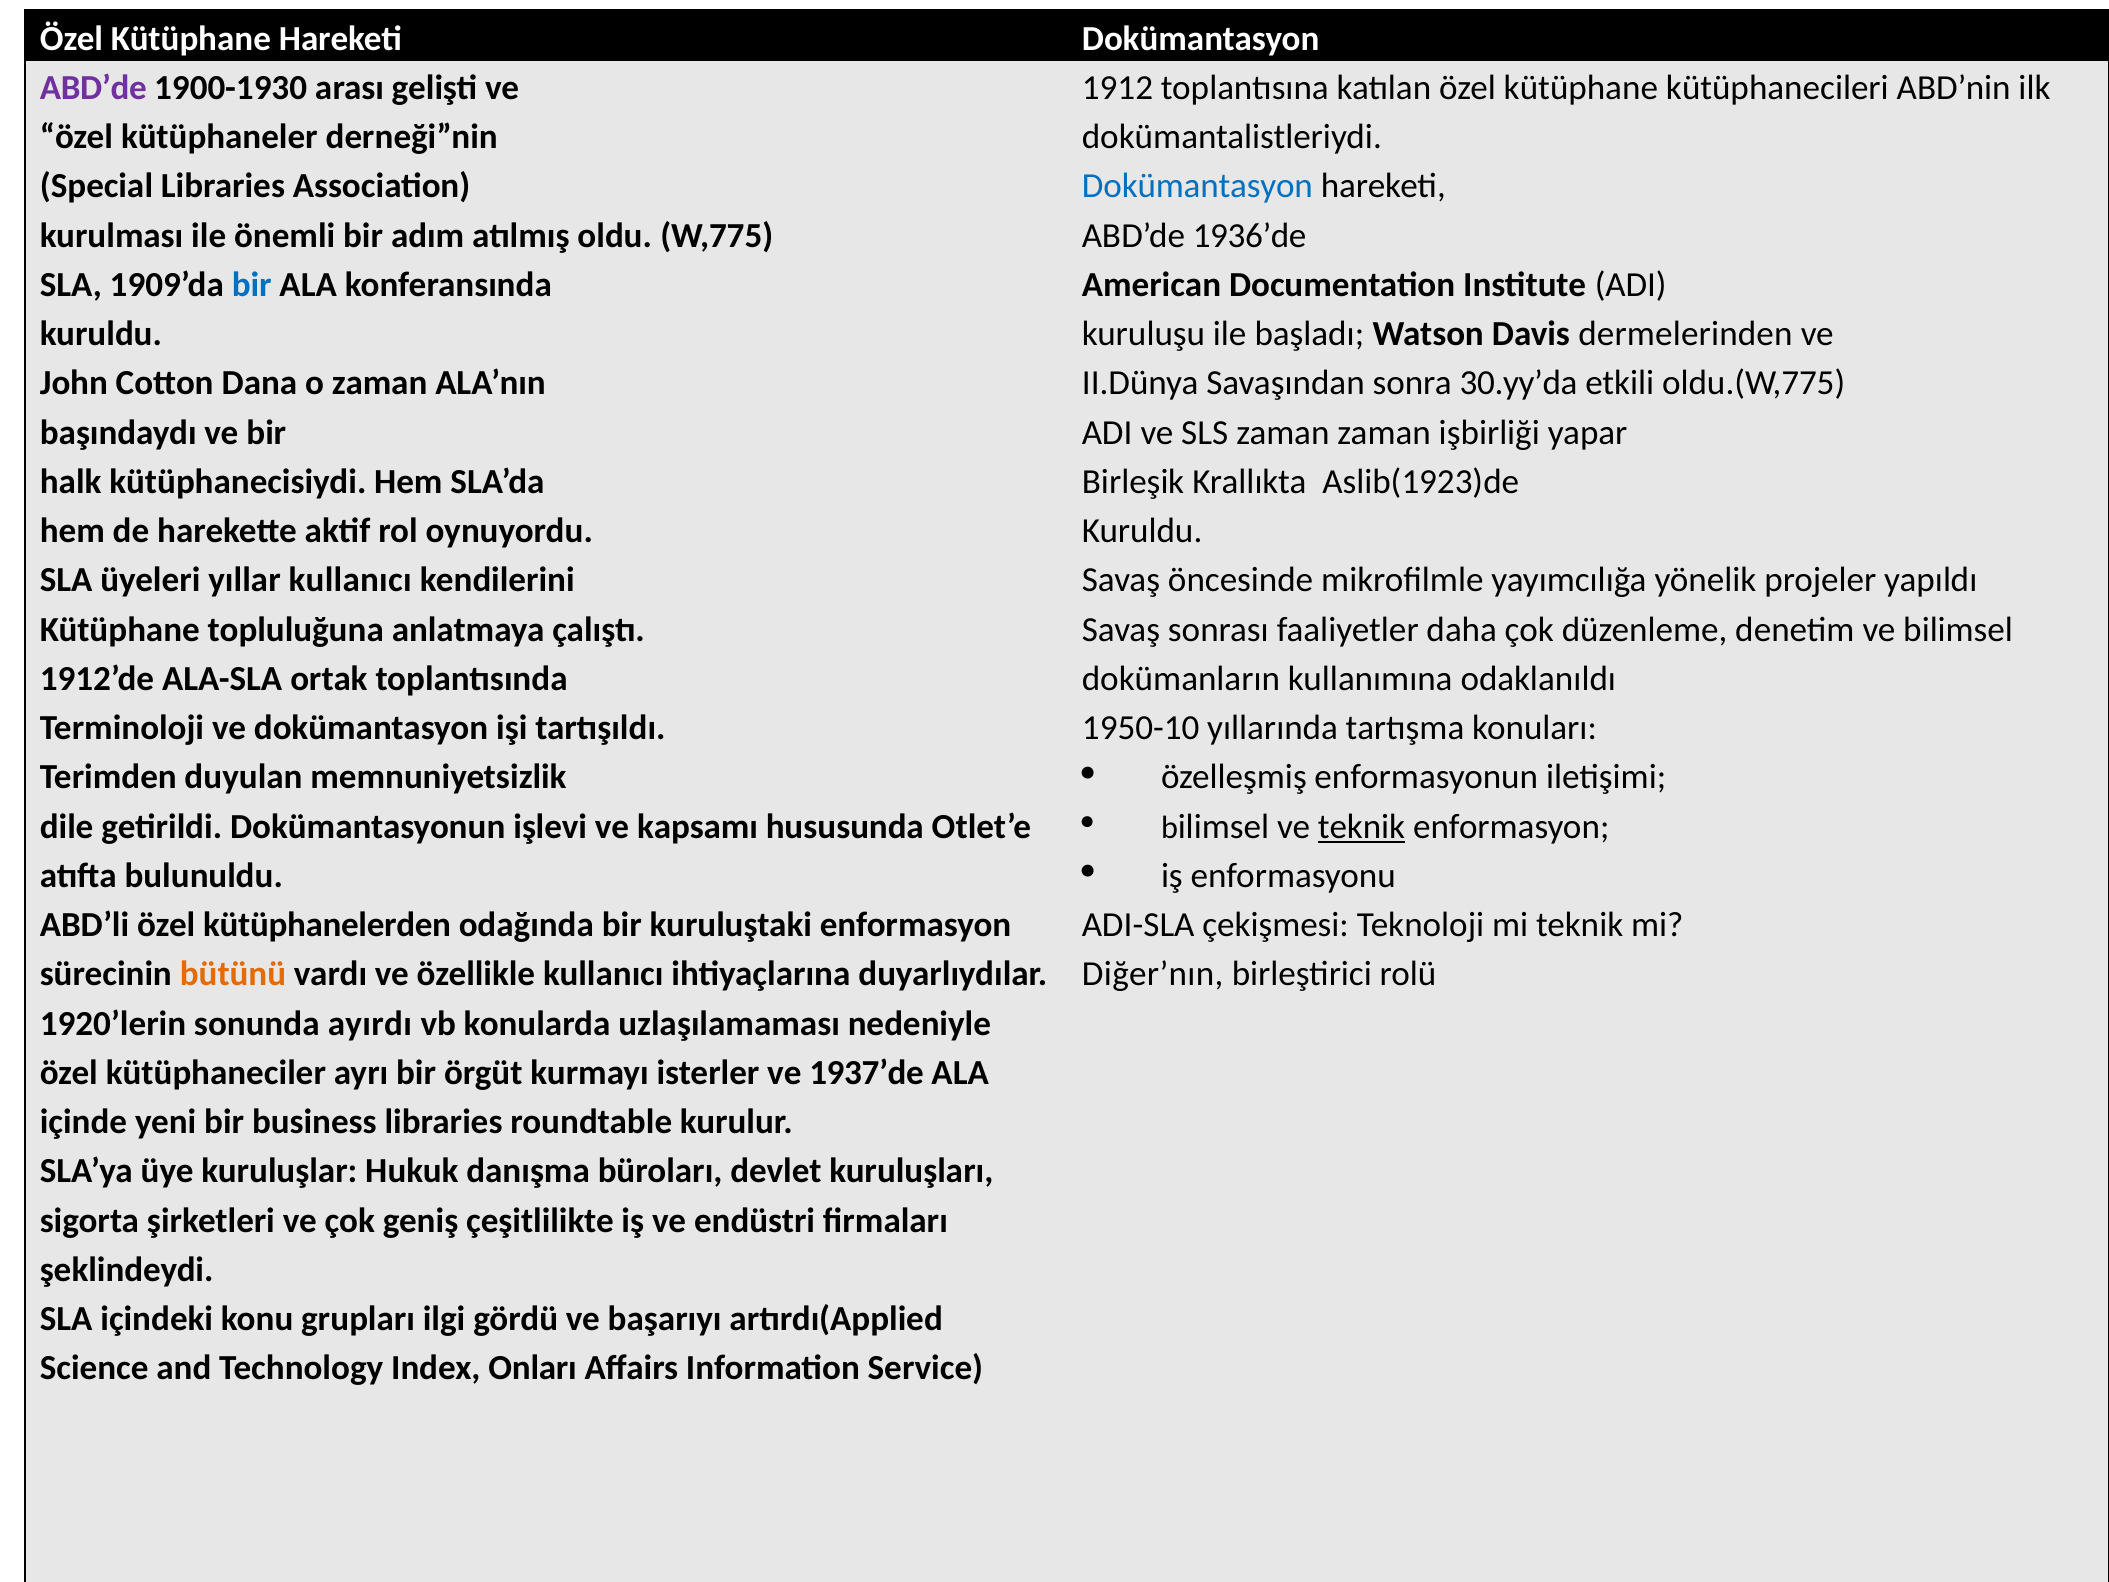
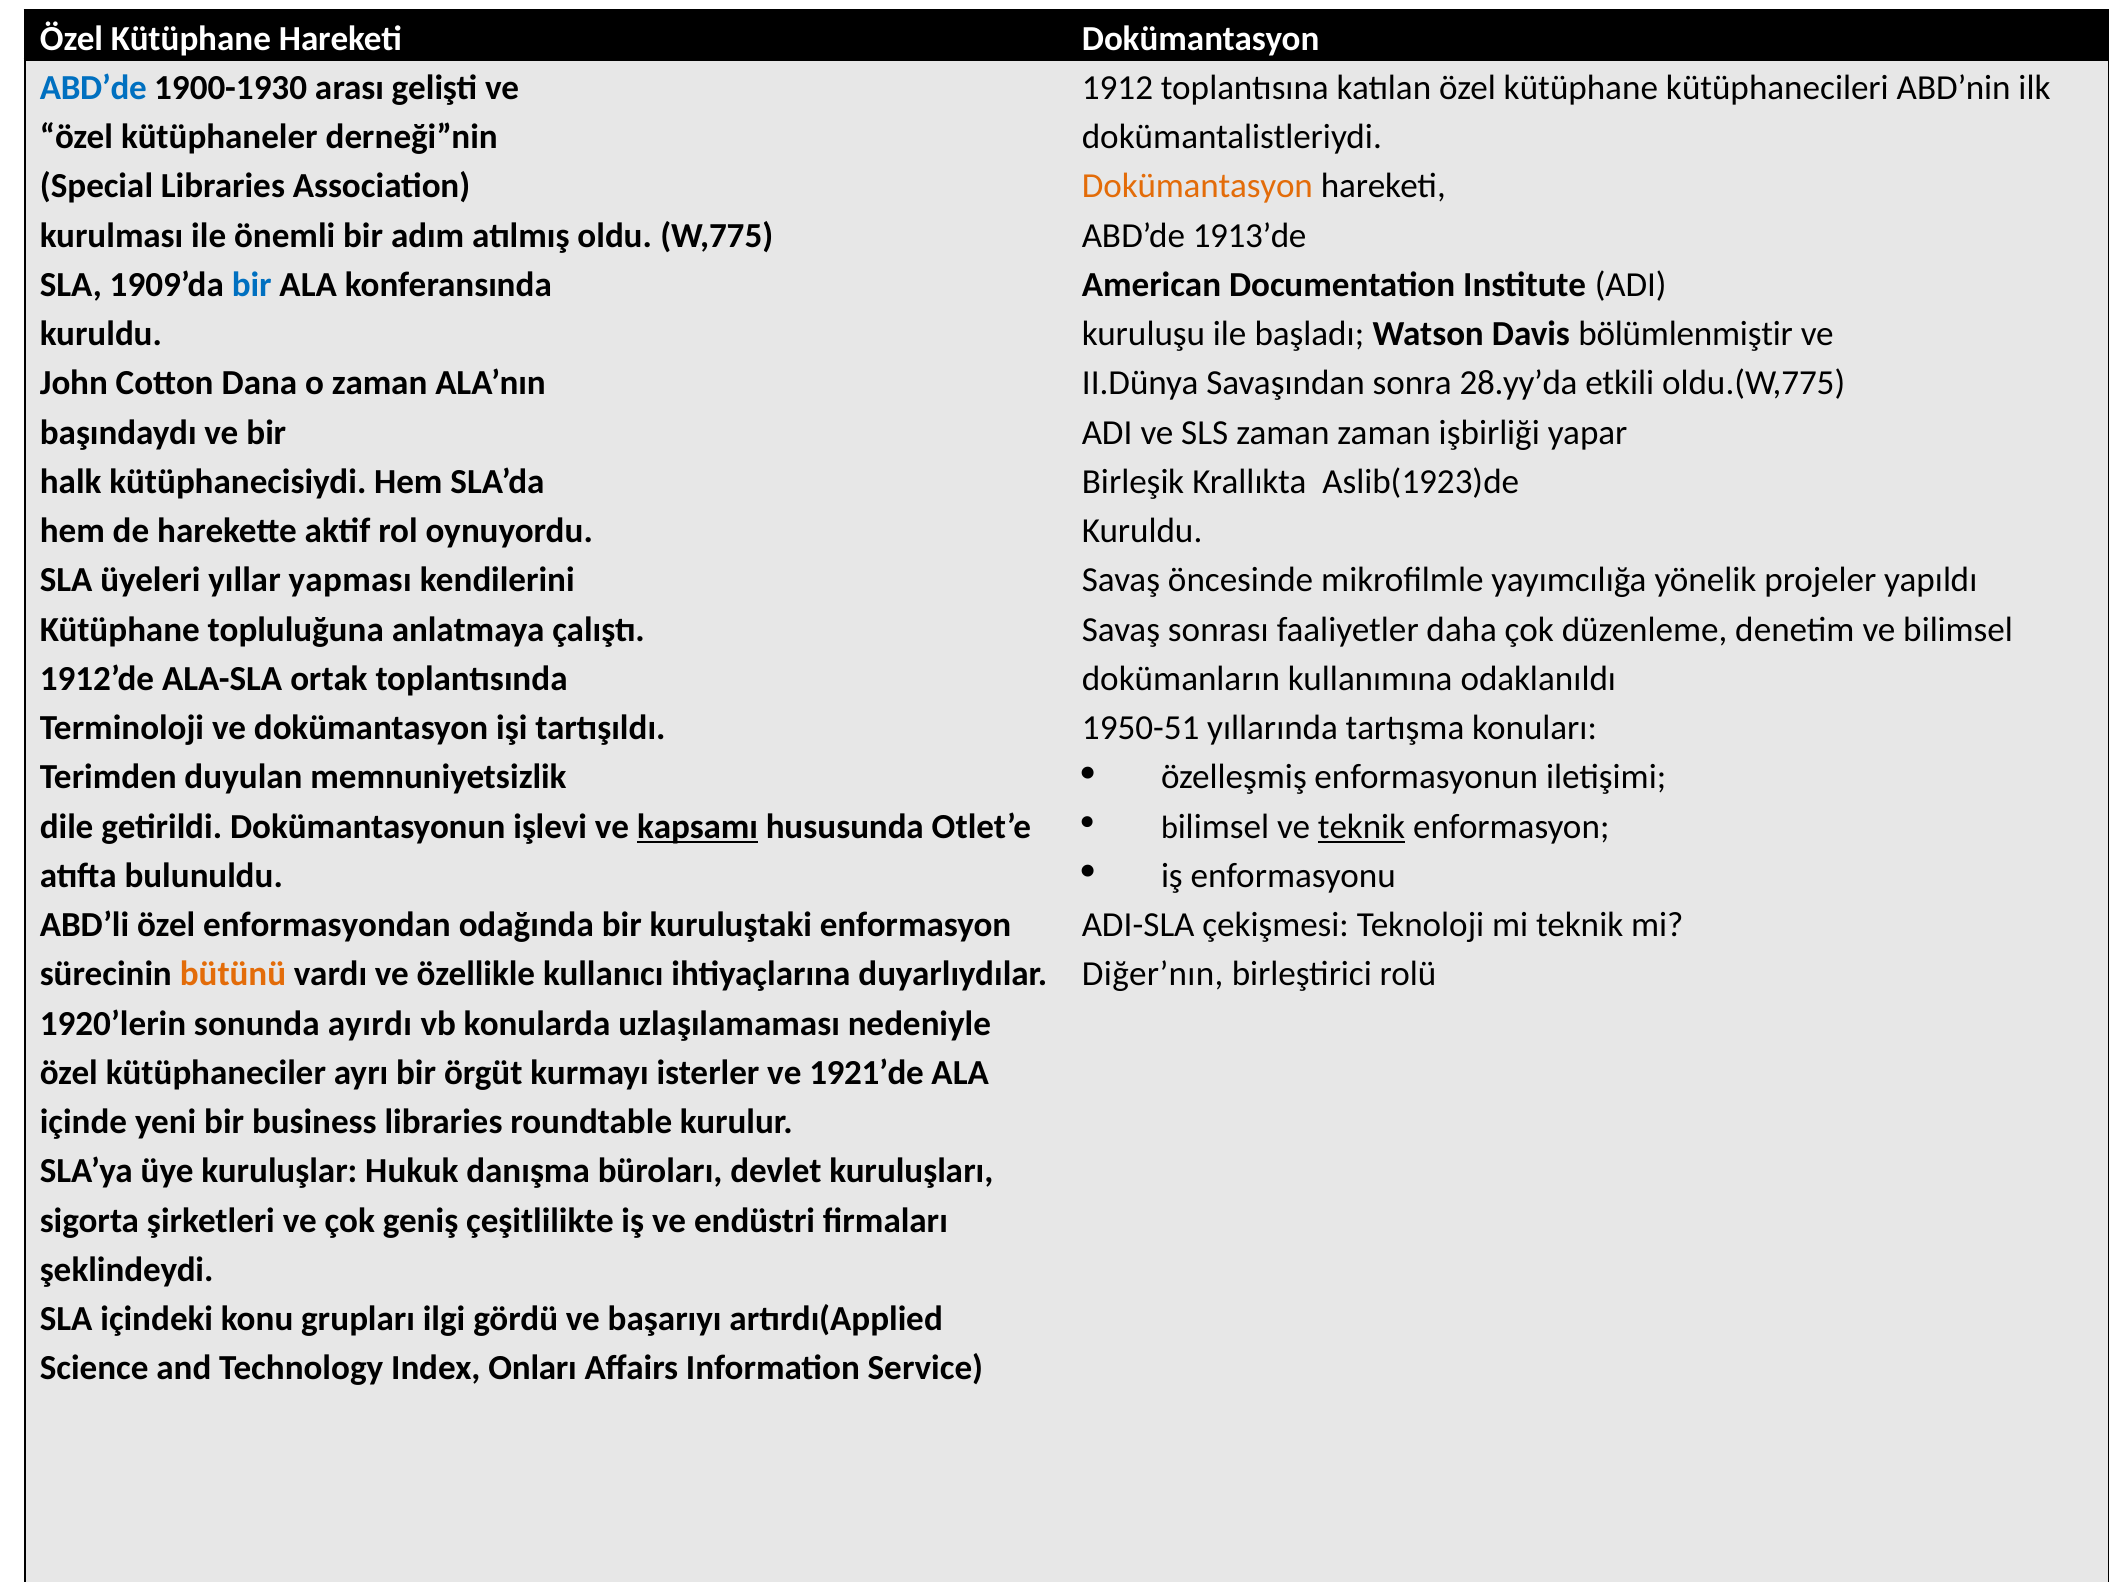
ABD’de colour: purple -> blue (93, 88)
Dokümantasyon colour: blue -> orange (1197, 186)
1936’de: 1936’de -> 1913’de (1250, 236)
dermelerinden: dermelerinden -> bölümlenmiştir (1686, 334)
30.yy’da: 30.yy’da -> 28.yy’da (1519, 383)
yıllar kullanıcı: kullanıcı -> yapması (350, 580)
1950-10: 1950-10 -> 1950-51 (1141, 728)
kapsamı underline: none -> present (698, 826)
kütüphanelerden: kütüphanelerden -> enformasyondan (327, 925)
1937’de: 1937’de -> 1921’de (867, 1073)
